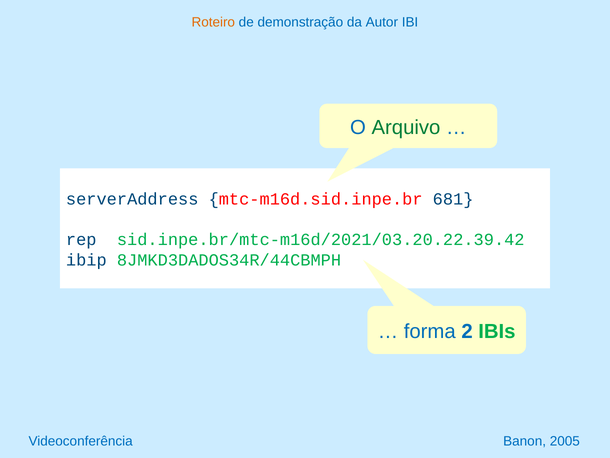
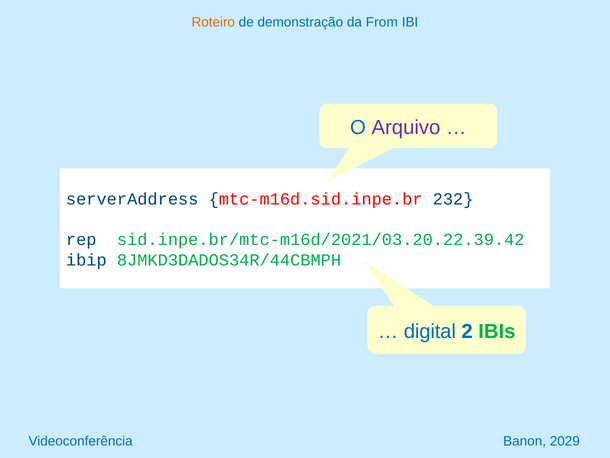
Autor: Autor -> From (382, 22)
Arquivo colour: green -> purple (406, 127)
681: 681 -> 232 (453, 199)
forma: forma -> digital (430, 331)
2005: 2005 -> 2029 (565, 441)
